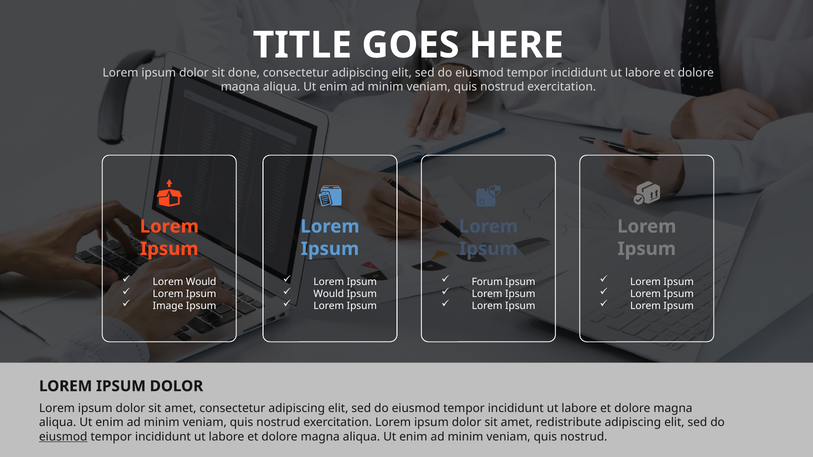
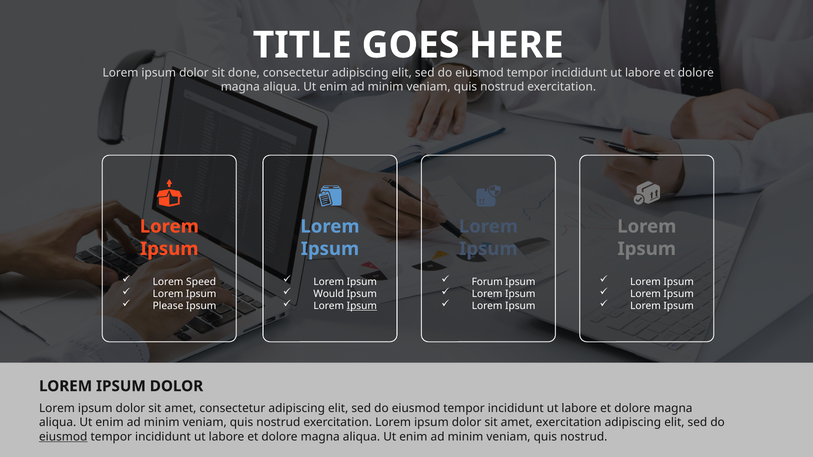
Lorem Would: Would -> Speed (201, 282)
Image: Image -> Please (168, 306)
Ipsum underline: none -> present (362, 306)
amet redistribute: redistribute -> exercitation (569, 423)
